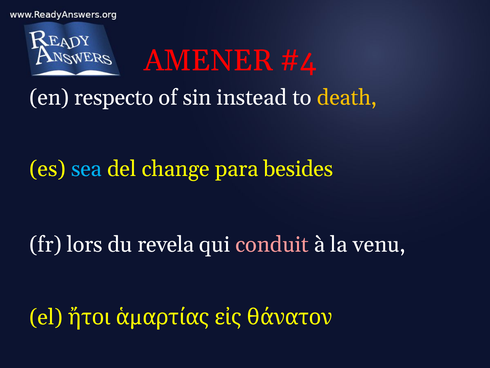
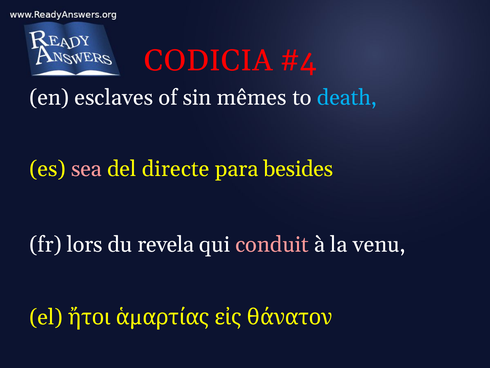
AMENER: AMENER -> CODICIA (208, 60)
respecto: respecto -> esclaves (114, 98)
instead: instead -> mêmes (252, 98)
death colour: yellow -> light blue (347, 98)
sea colour: light blue -> pink (86, 169)
change: change -> directe (176, 169)
